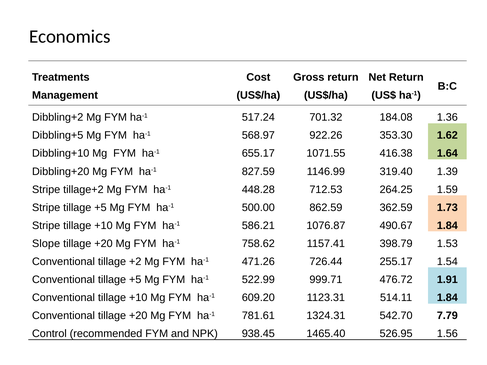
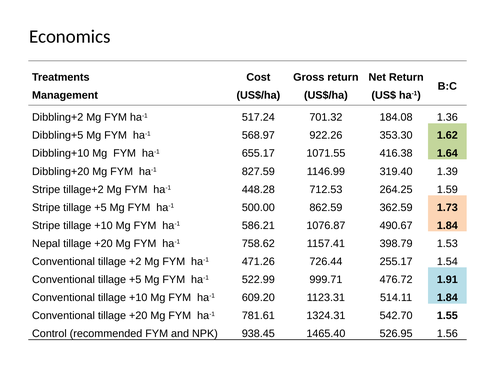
Slope: Slope -> Nepal (46, 244)
7.79: 7.79 -> 1.55 (447, 316)
